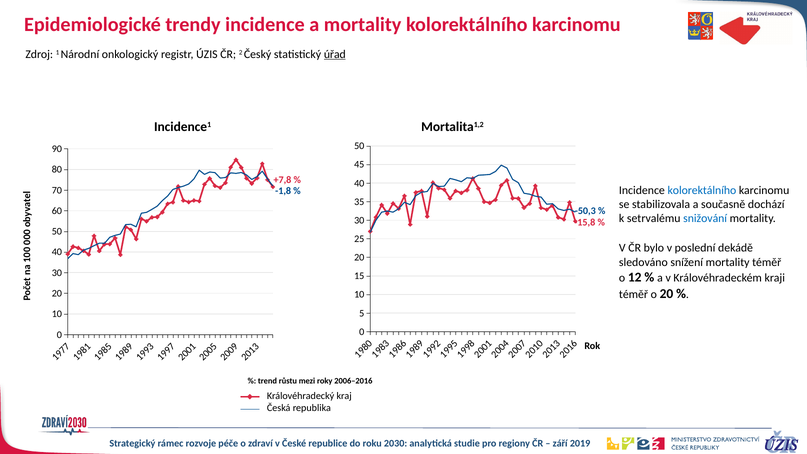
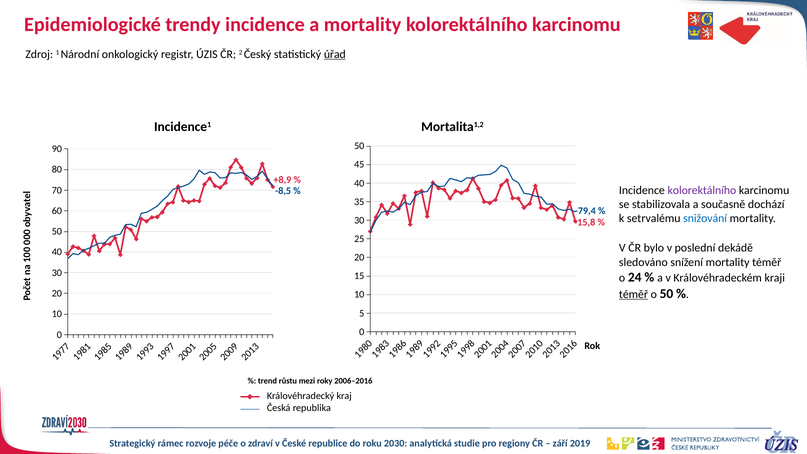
+7,8: +7,8 -> +8,9 (282, 180)
kolorektálního colour: blue -> purple (702, 190)
-1,8: -1,8 -> -8,5 (283, 191)
-50,3: -50,3 -> -79,4 (585, 211)
12: 12 -> 24 (635, 277)
téměř underline: none -> present (634, 294)
o 20: 20 -> 50 (666, 294)
